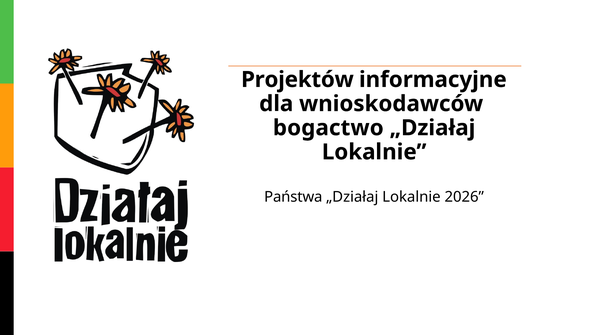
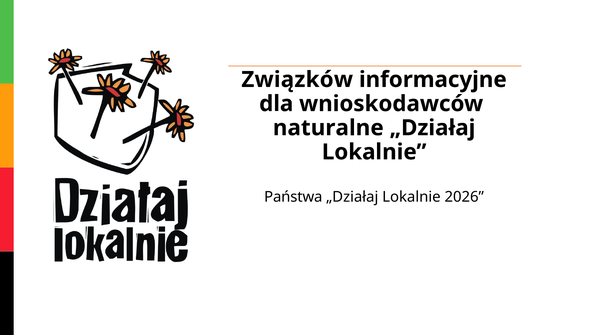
Projektów: Projektów -> Związków (297, 80)
bogactwo: bogactwo -> naturalne (328, 128)
